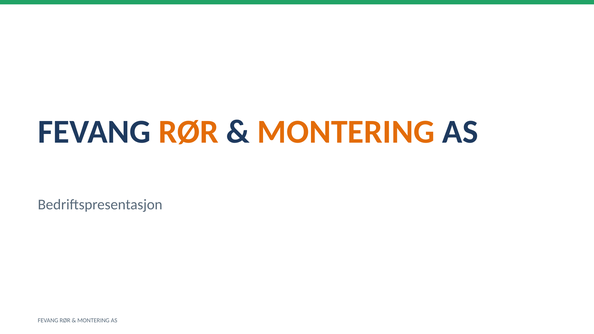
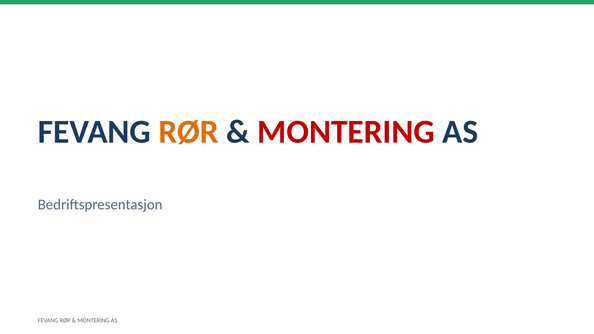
MONTERING colour: orange -> red (346, 132)
